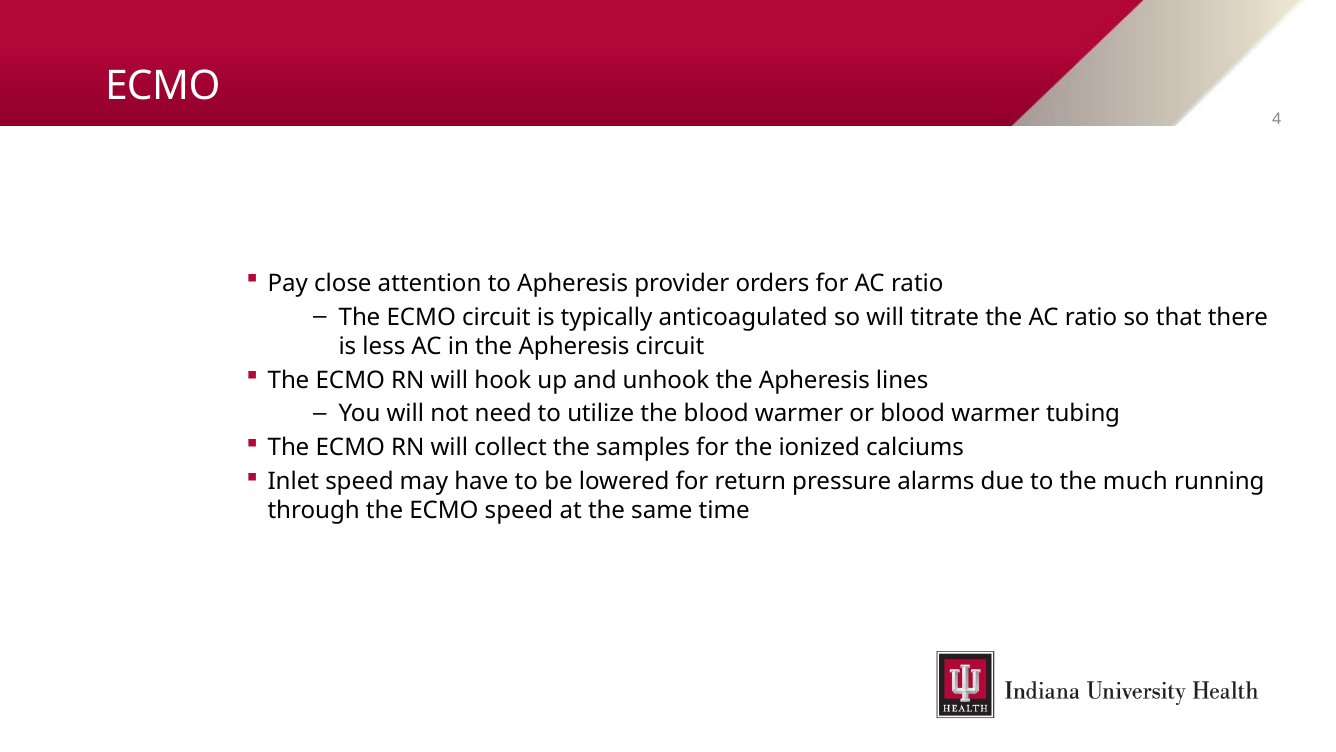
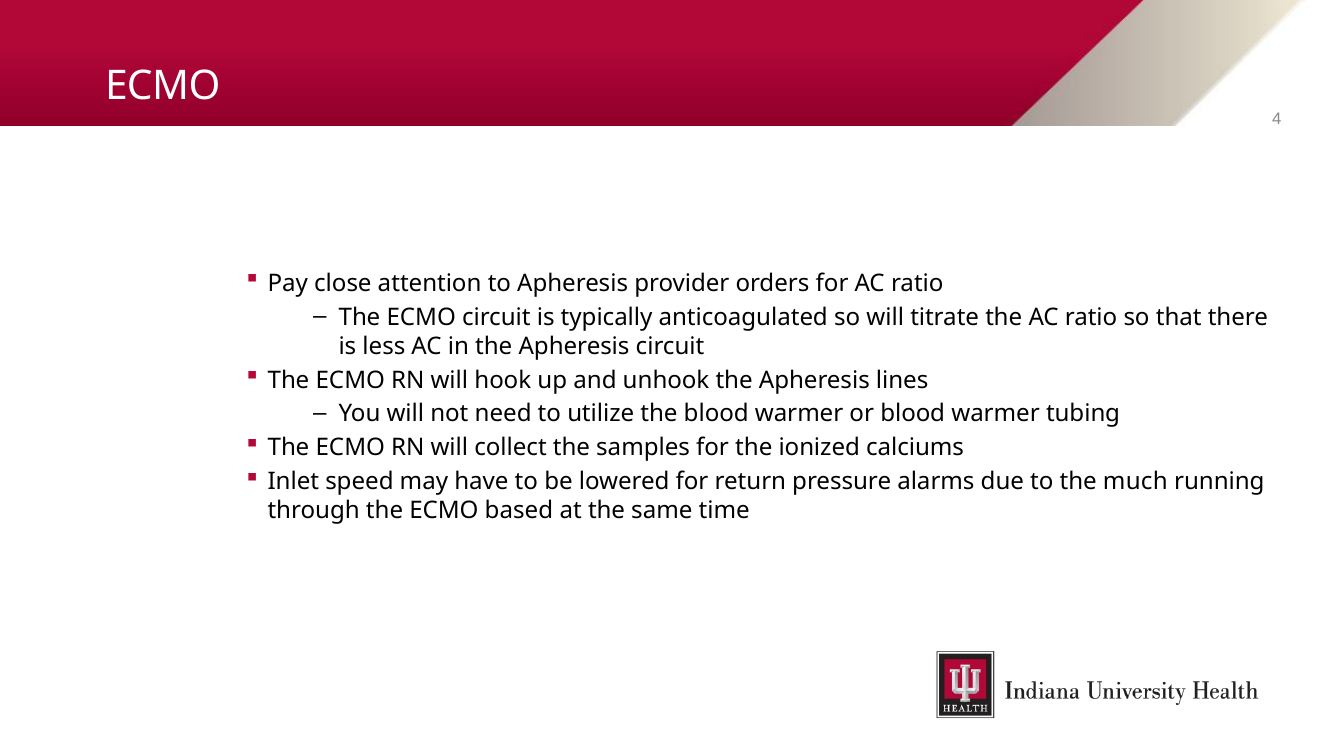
ECMO speed: speed -> based (519, 510)
